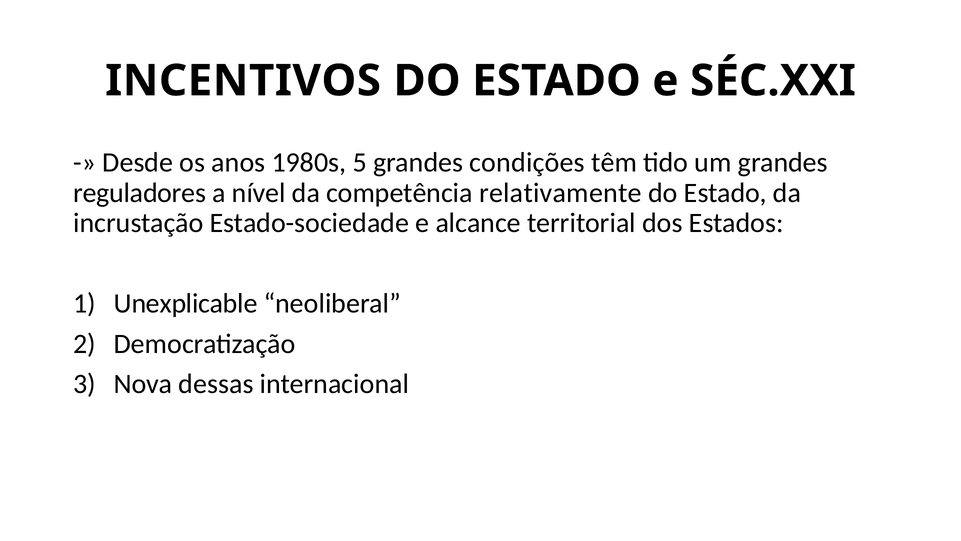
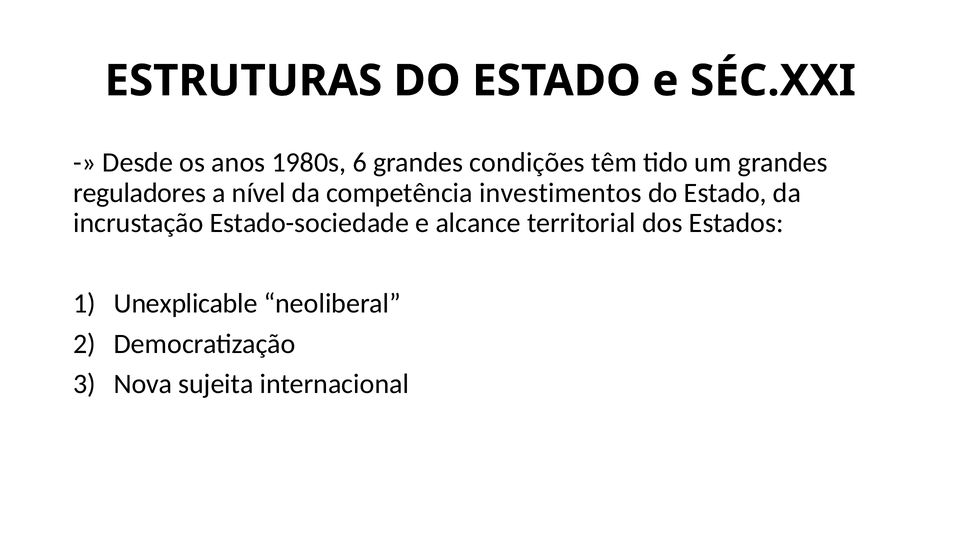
INCENTIVOS: INCENTIVOS -> ESTRUTURAS (243, 81)
5: 5 -> 6 (360, 162)
relativamente: relativamente -> investimentos (560, 193)
dessas: dessas -> sujeita (216, 384)
